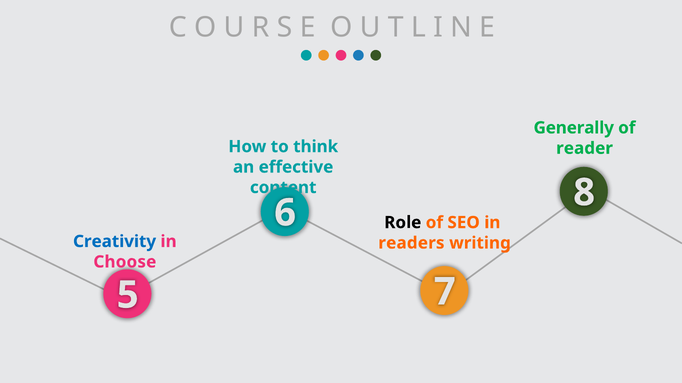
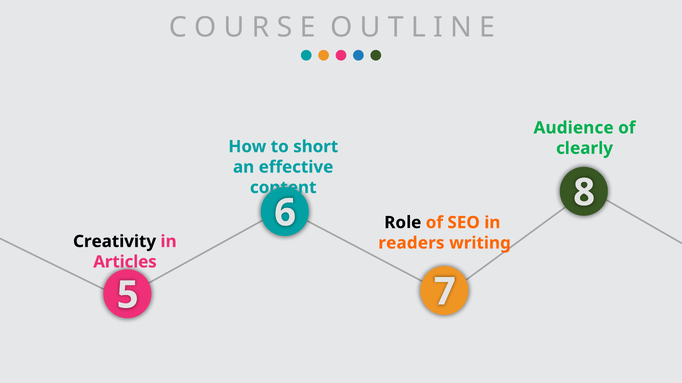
Generally: Generally -> Audience (574, 128)
think: think -> short (316, 147)
reader: reader -> clearly (585, 148)
Creativity colour: blue -> black (115, 242)
Choose: Choose -> Articles (125, 262)
